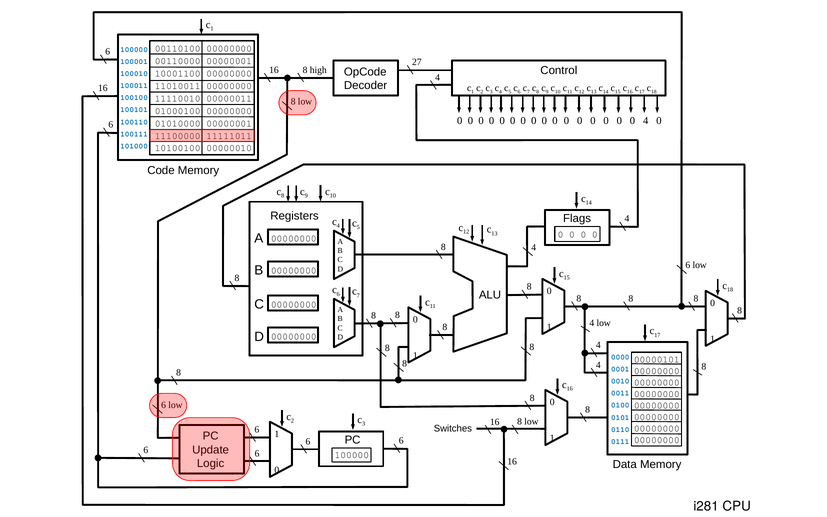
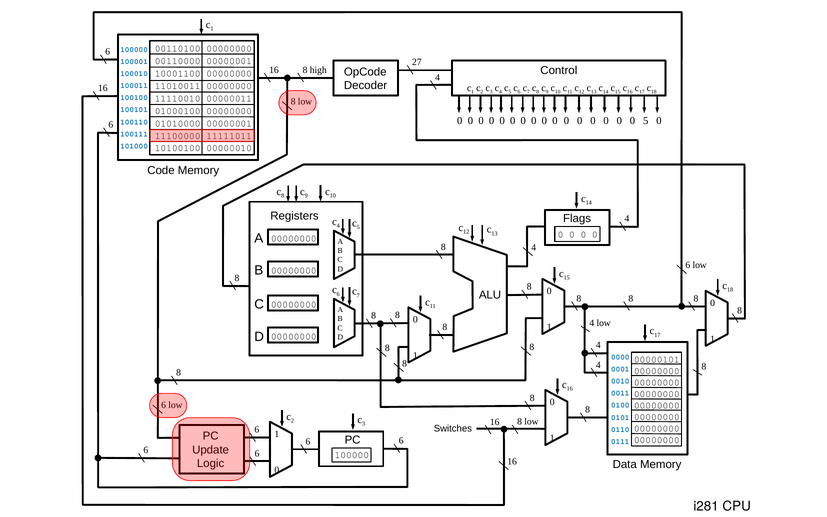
0 4: 4 -> 5 (646, 121)
